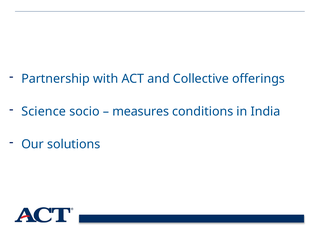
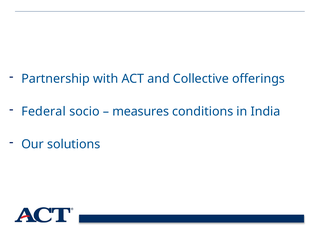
Science: Science -> Federal (44, 111)
